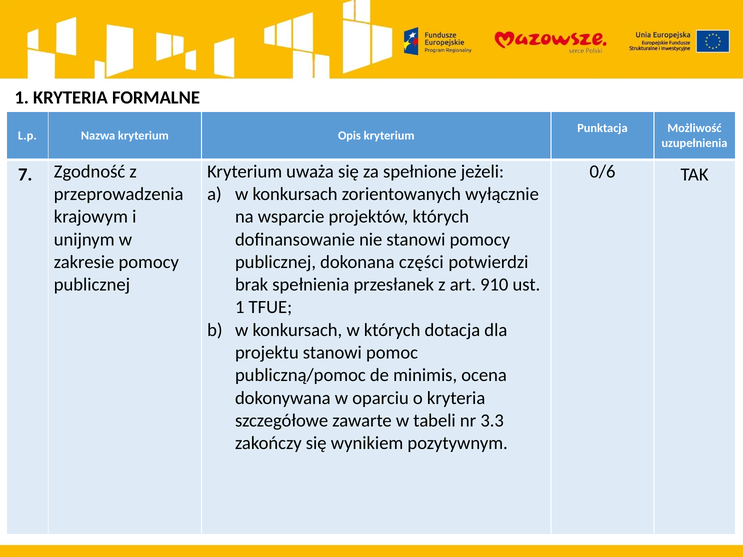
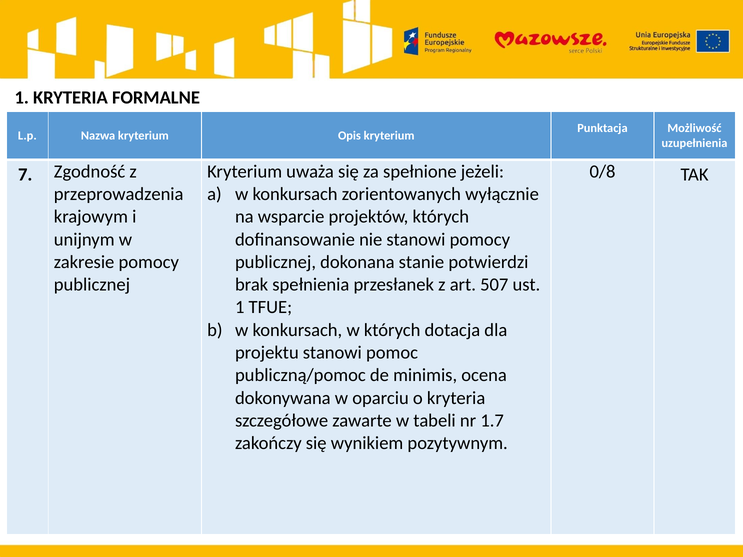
0/6: 0/6 -> 0/8 (603, 171)
części: części -> stanie (421, 262)
910: 910 -> 507 (494, 285)
3.3: 3.3 -> 1.7 (492, 421)
